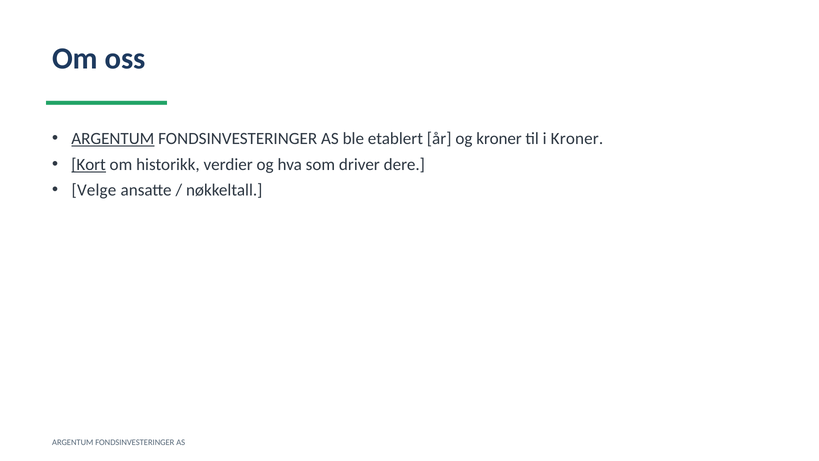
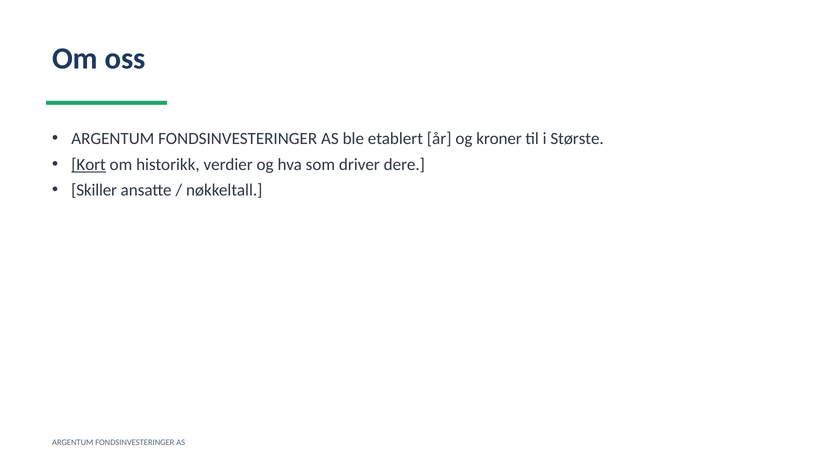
ARGENTUM underline: present -> none (113, 139)
i Kroner: Kroner -> Største (577, 139)
Velge: Velge -> Skiller (94, 190)
